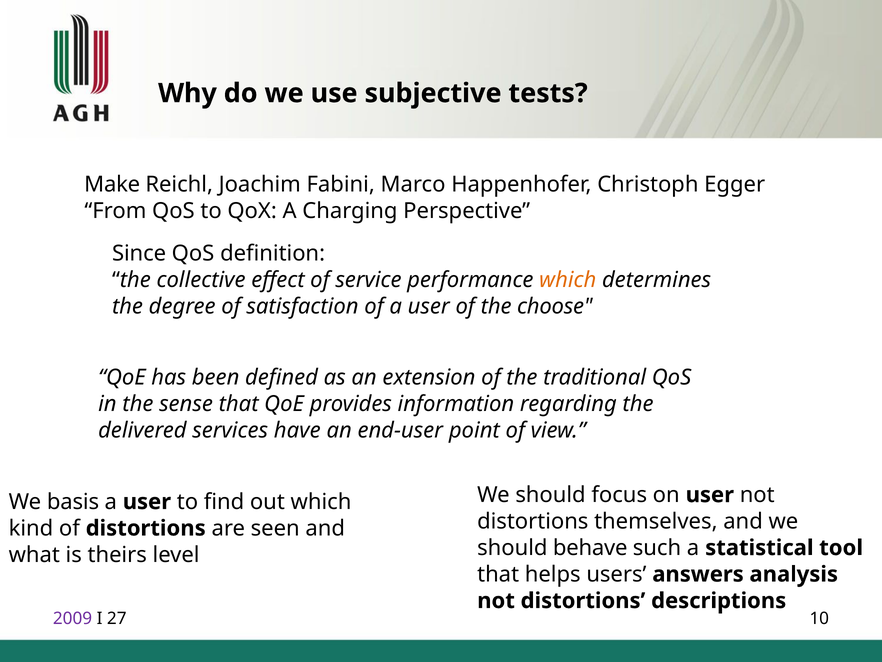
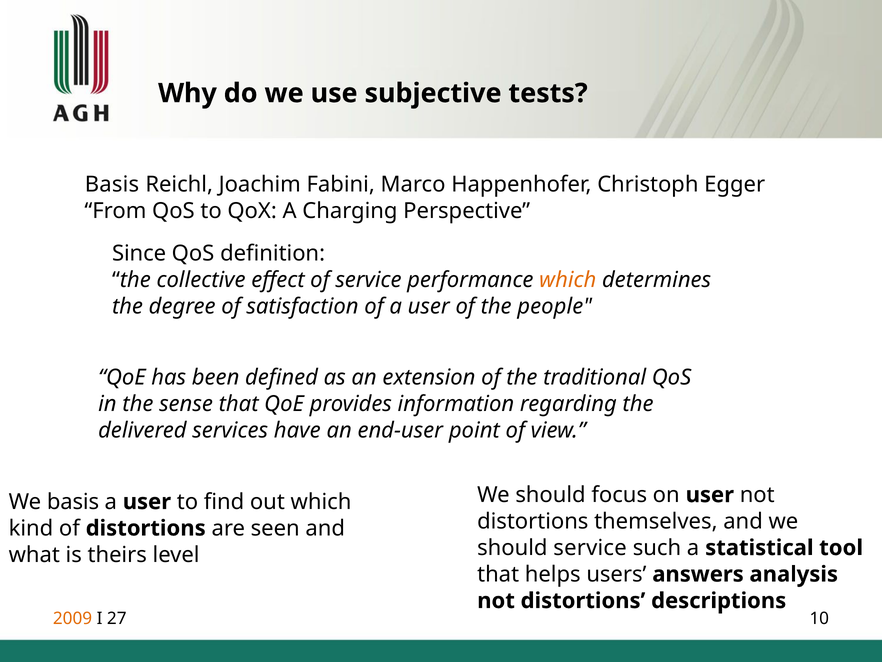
Make: Make -> Basis (112, 184)
choose: choose -> people (555, 306)
should behave: behave -> service (590, 547)
2009 colour: purple -> orange (73, 618)
